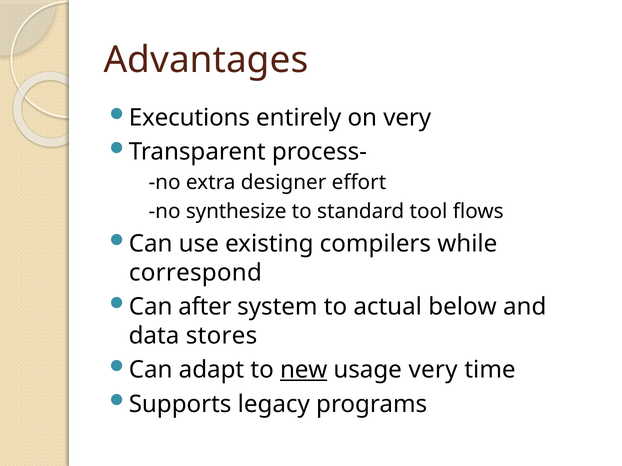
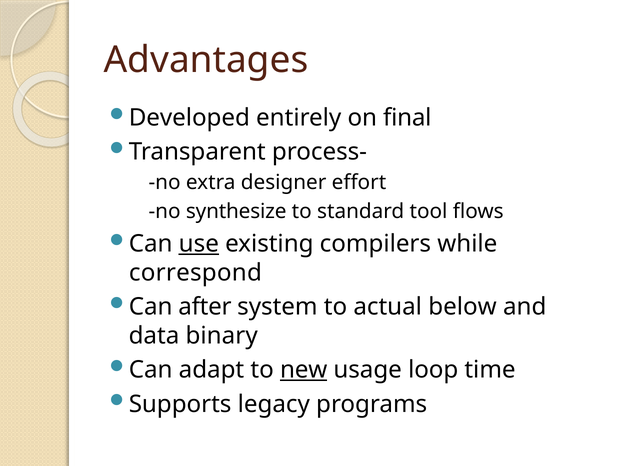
Executions: Executions -> Developed (189, 118)
on very: very -> final (407, 118)
use underline: none -> present (199, 244)
stores: stores -> binary (222, 336)
usage very: very -> loop (433, 370)
